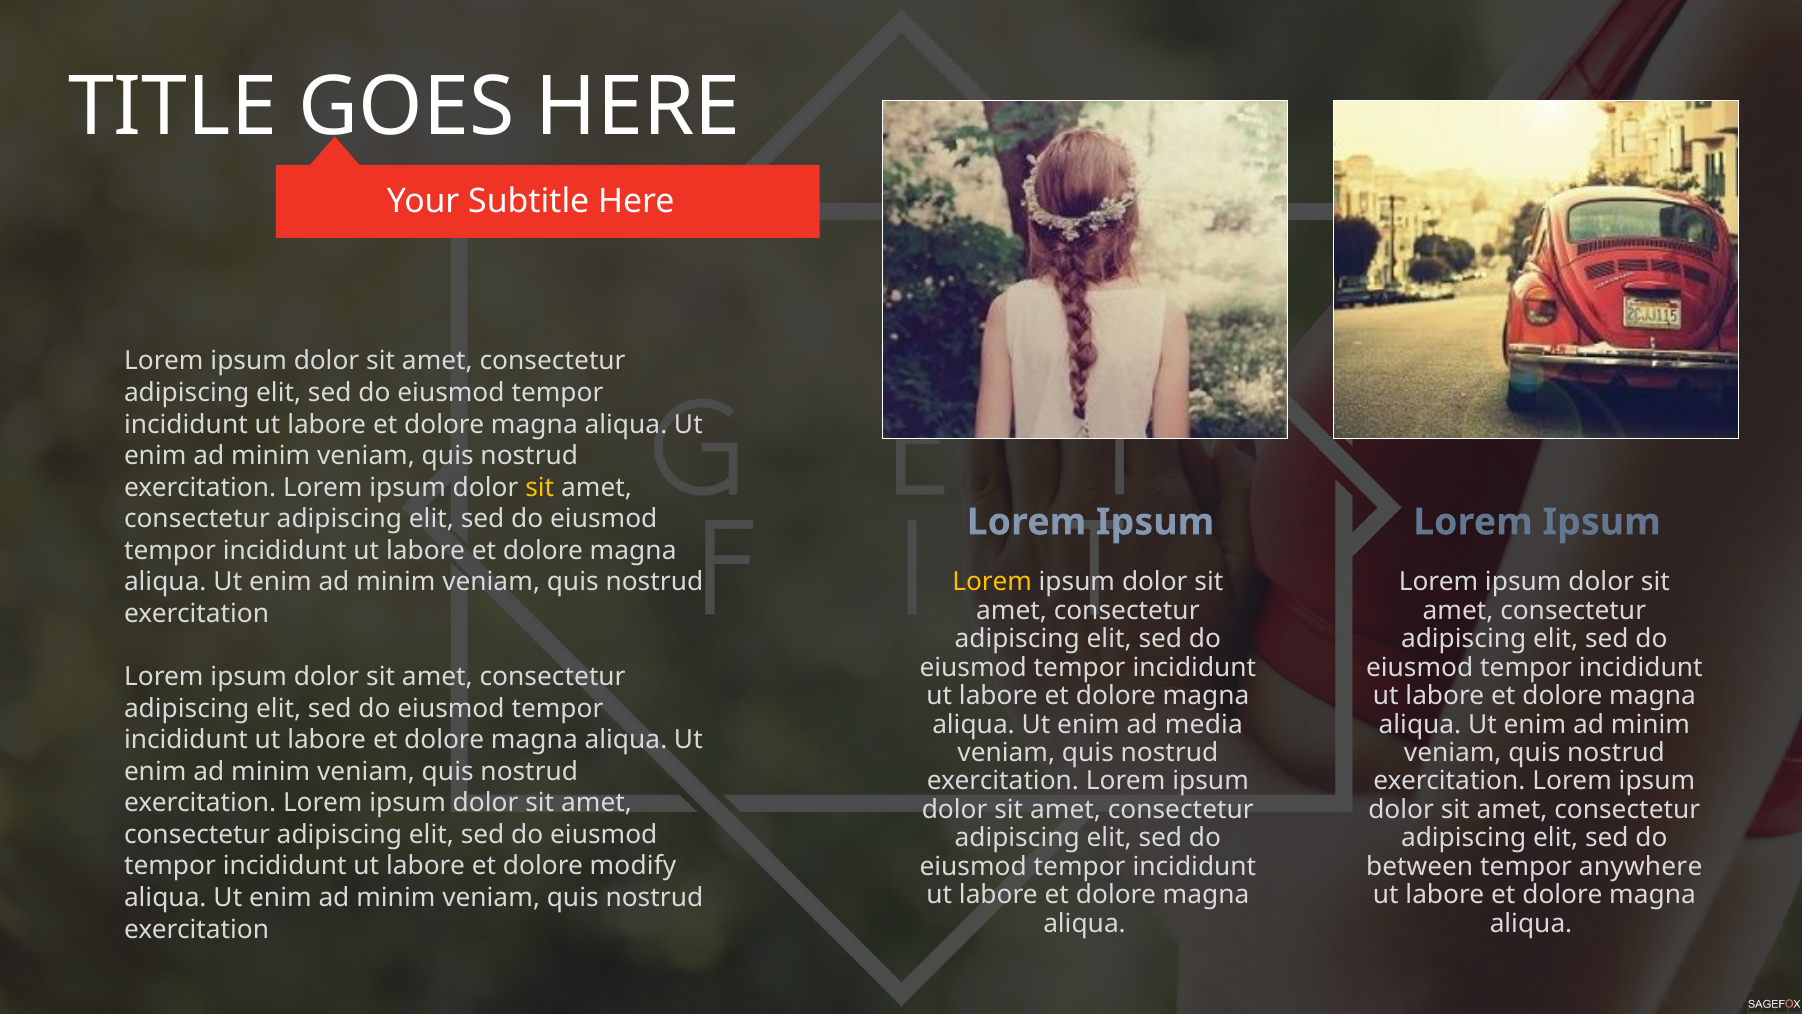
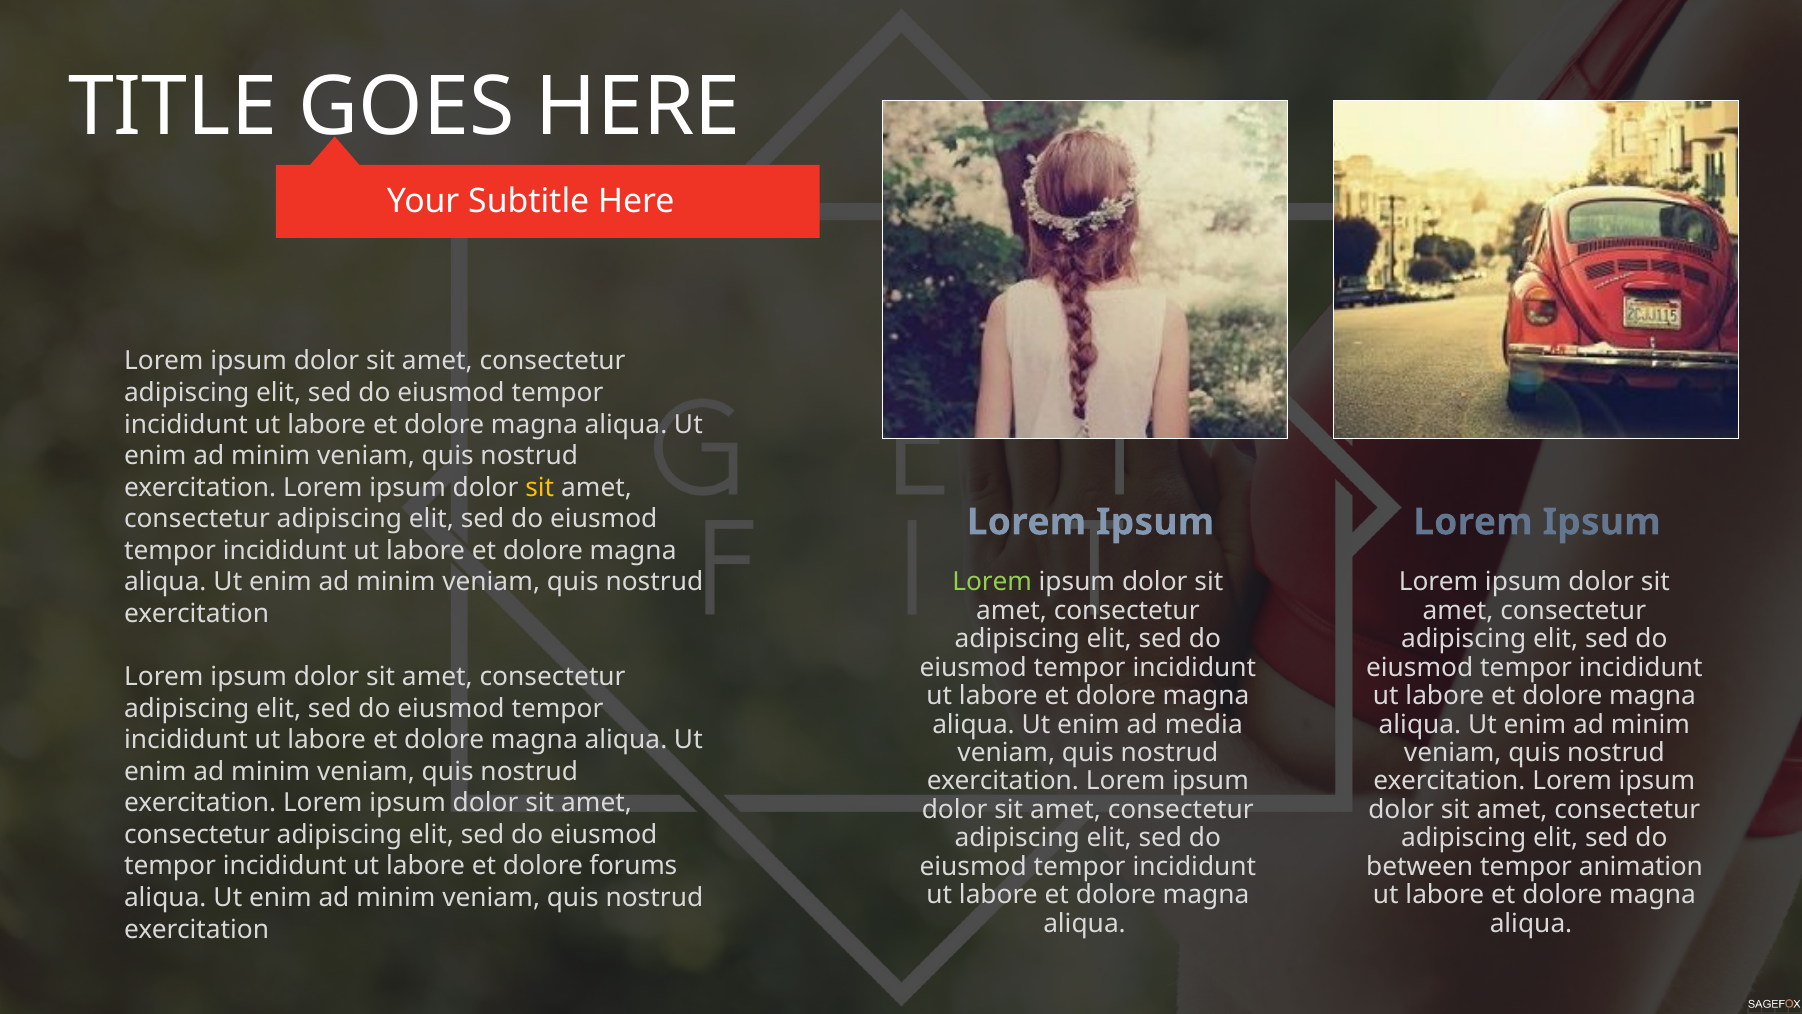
Lorem colour: yellow -> light green (992, 582)
modify: modify -> forums (633, 866)
anywhere: anywhere -> animation (1641, 866)
